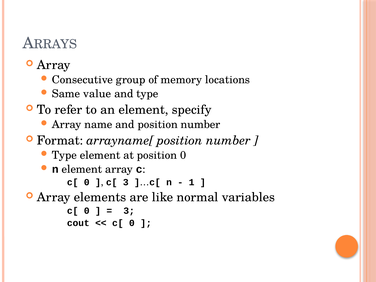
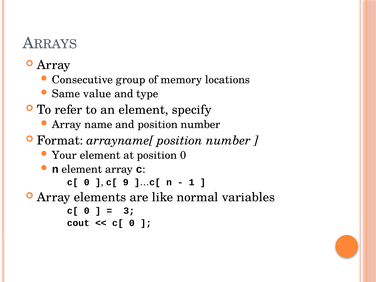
Type: Type -> Your (64, 155)
c[ 3: 3 -> 9 (126, 182)
